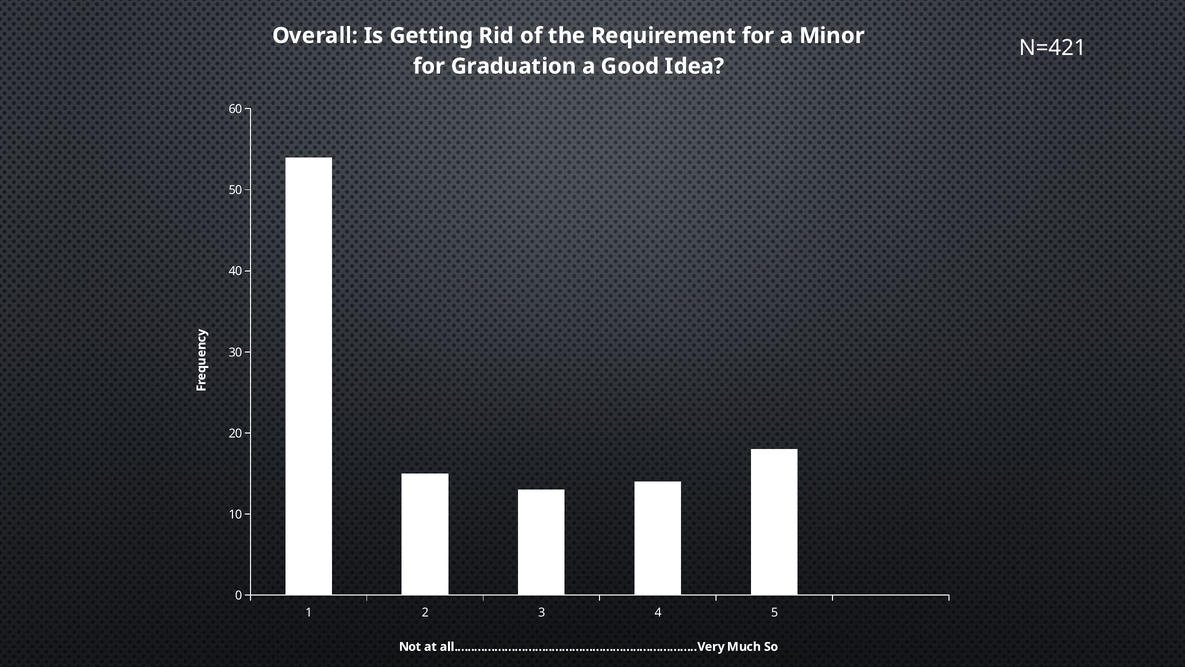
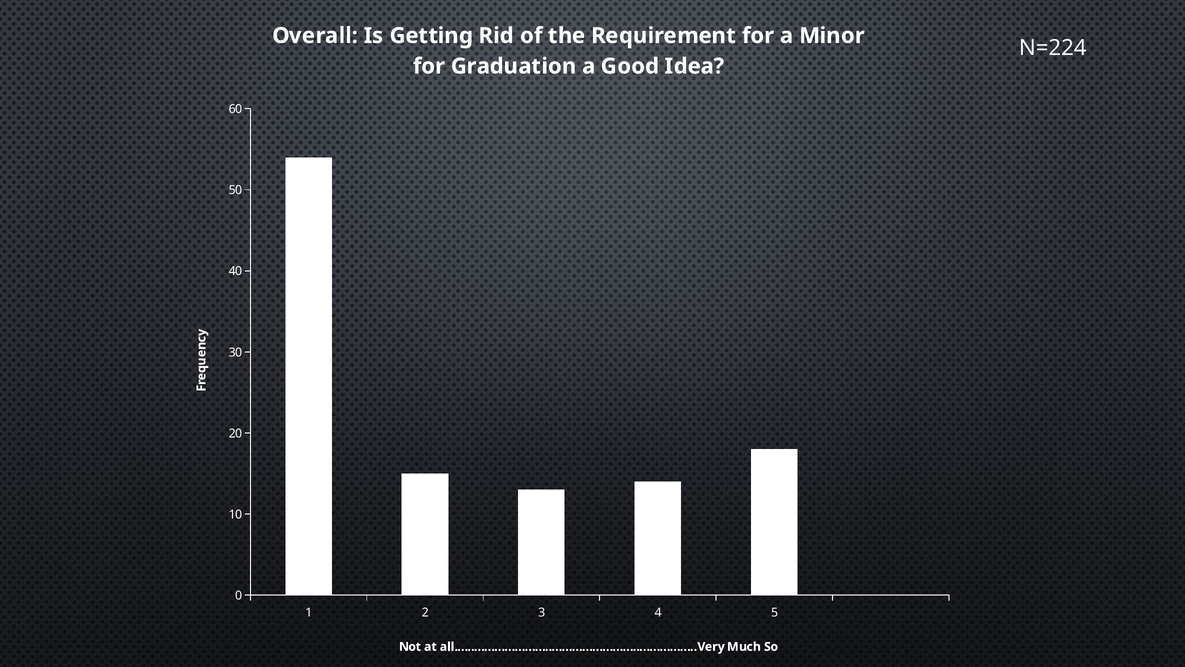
N=421: N=421 -> N=224 (1053, 48)
